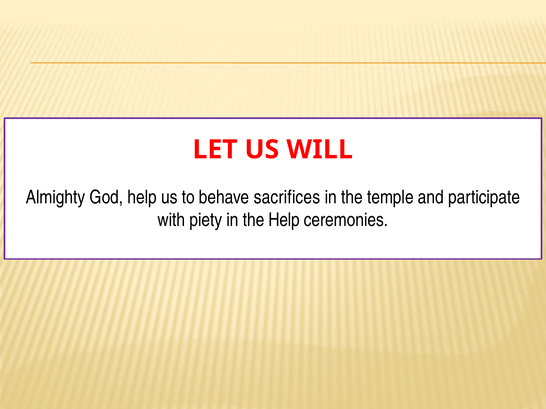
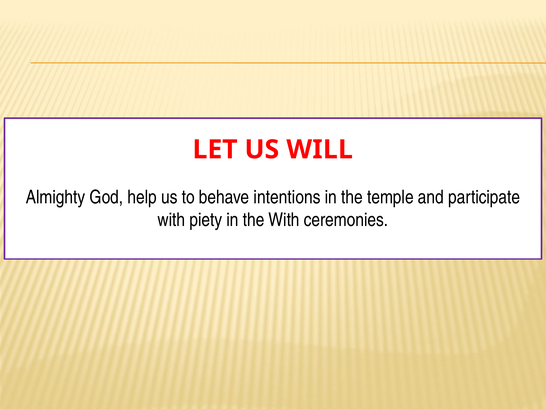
sacrifices: sacrifices -> intentions (287, 197)
the Help: Help -> With (284, 220)
